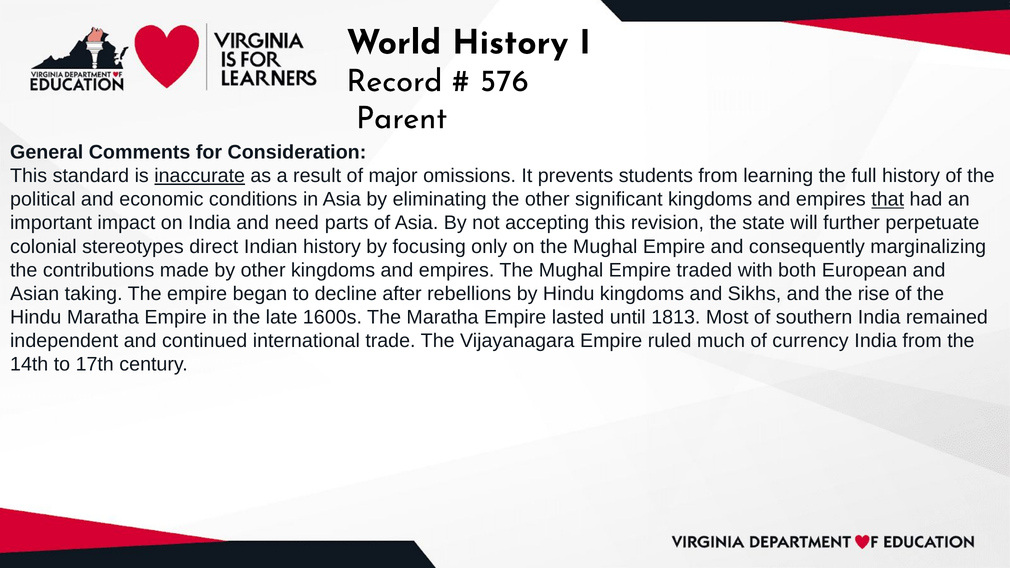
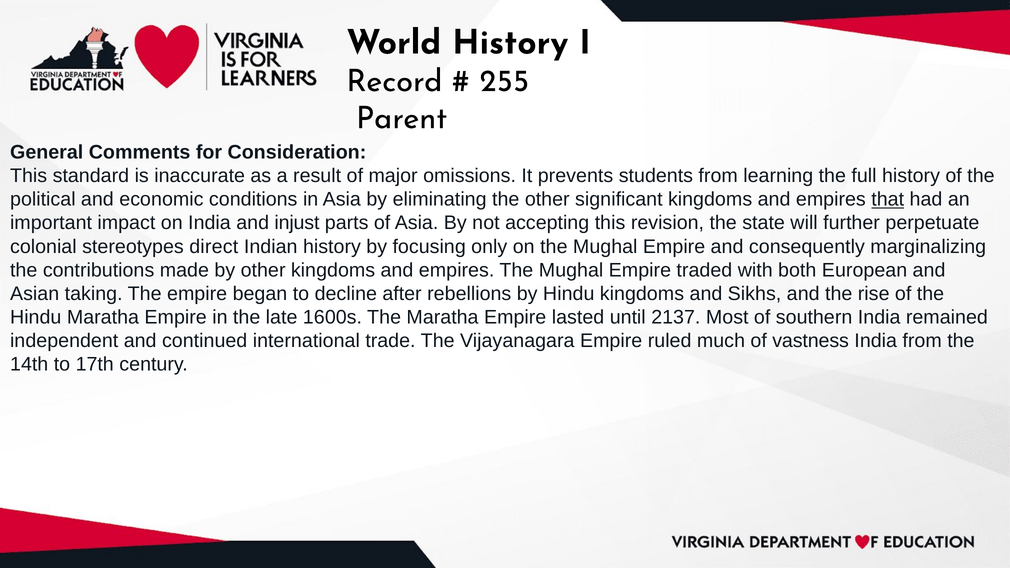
576: 576 -> 255 (504, 81)
inaccurate underline: present -> none (200, 176)
need: need -> injust (297, 223)
1813: 1813 -> 2137 (676, 317)
currency: currency -> vastness (811, 341)
